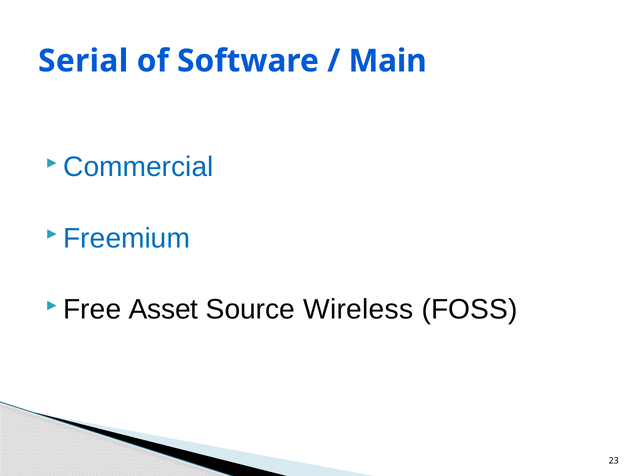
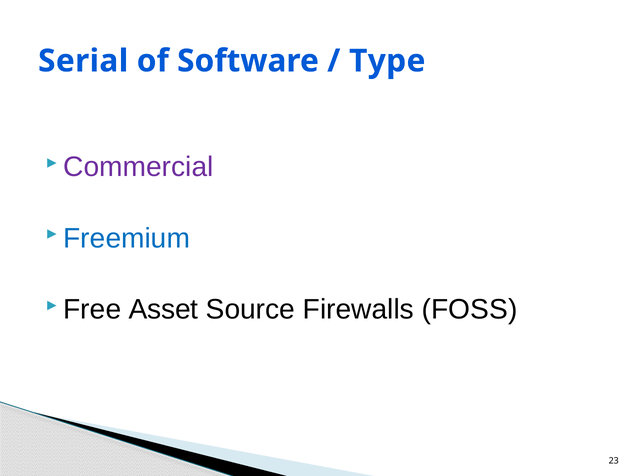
Main: Main -> Type (387, 61)
Commercial colour: blue -> purple (138, 167)
Wireless: Wireless -> Firewalls (358, 309)
